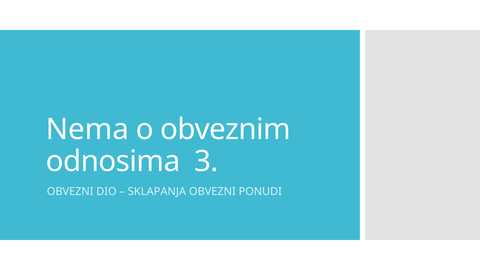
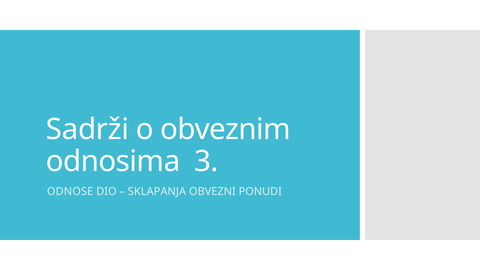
Nema: Nema -> Sadrži (87, 130)
OBVEZNI: OBVEZNI -> ODNOSE (70, 192)
